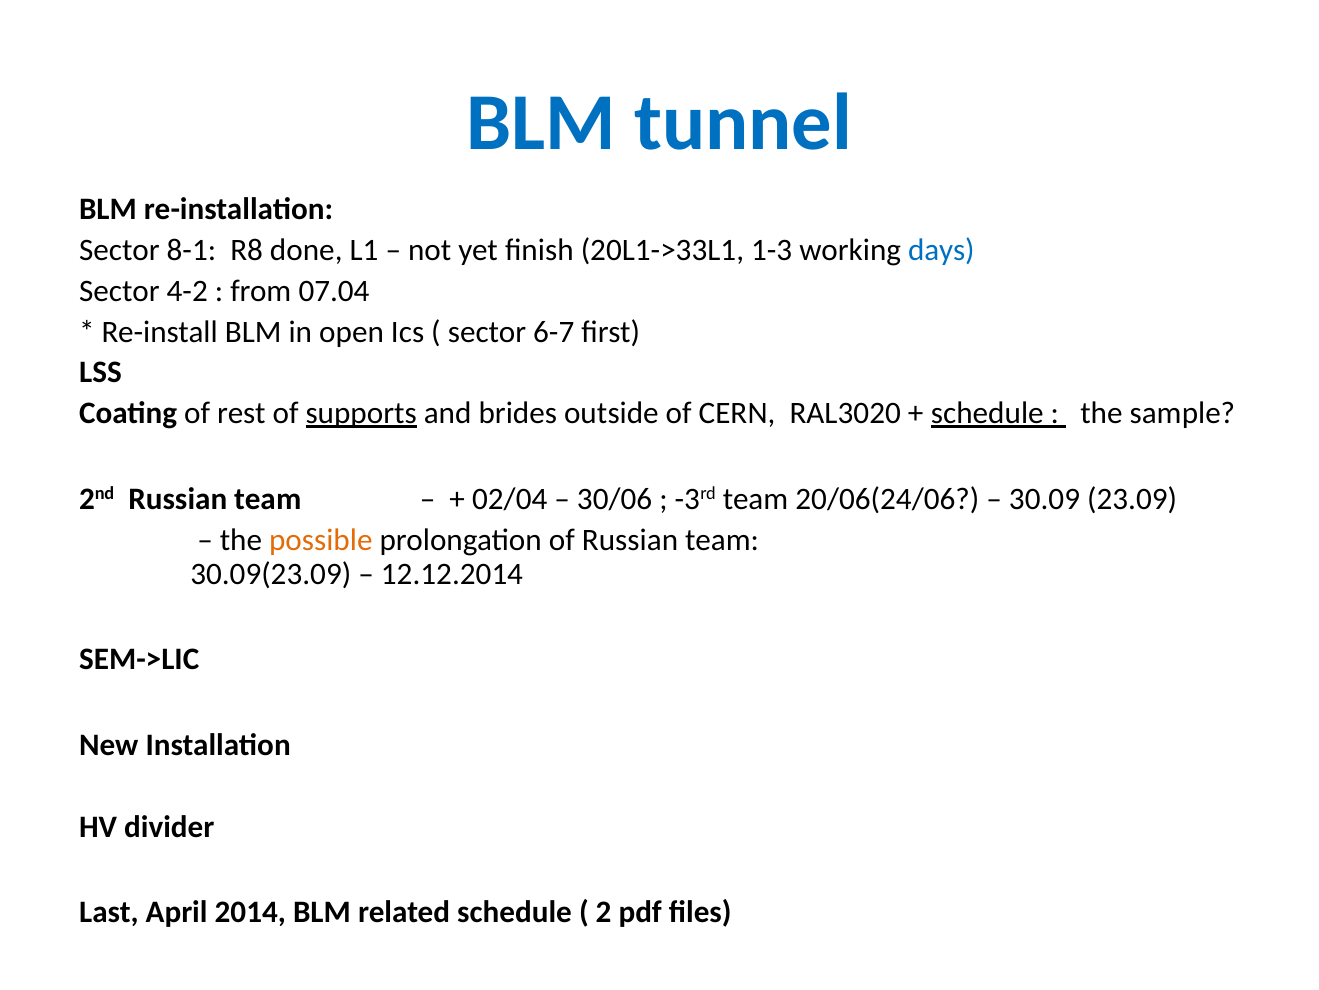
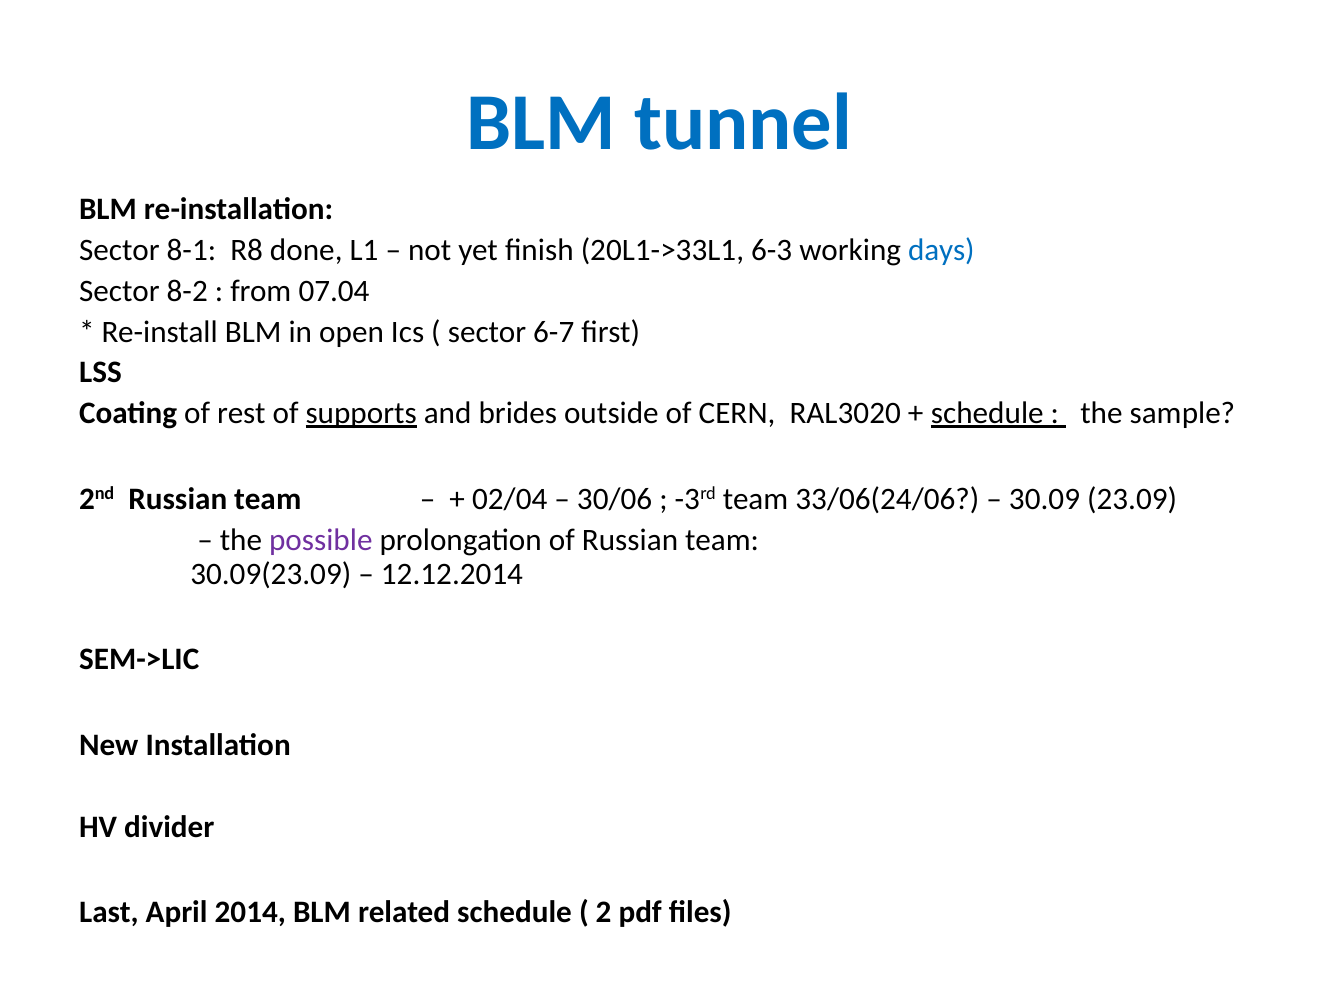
1-3: 1-3 -> 6-3 (772, 250)
4-2: 4-2 -> 8-2 (187, 291)
20/06(24/06: 20/06(24/06 -> 33/06(24/06 (887, 499)
possible colour: orange -> purple (321, 539)
